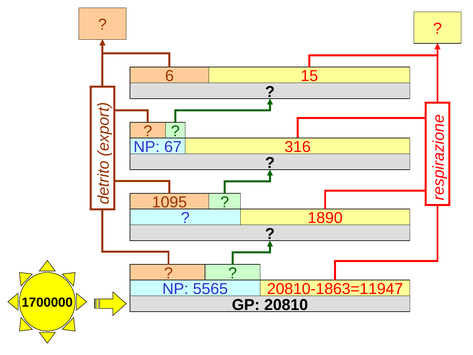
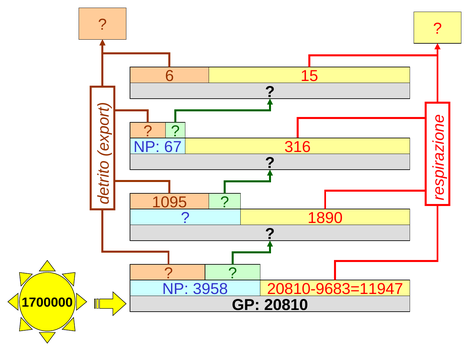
5565: 5565 -> 3958 (210, 289)
20810-1863=11947: 20810-1863=11947 -> 20810-9683=11947 (335, 289)
